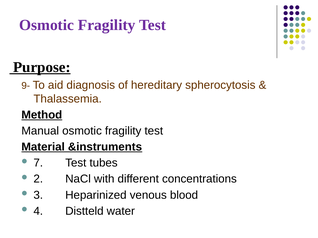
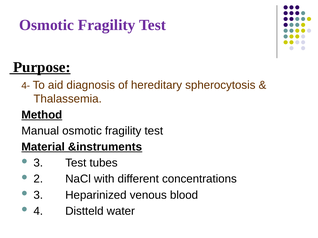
9-: 9- -> 4- (26, 86)
7: 7 -> 3 (38, 163)
